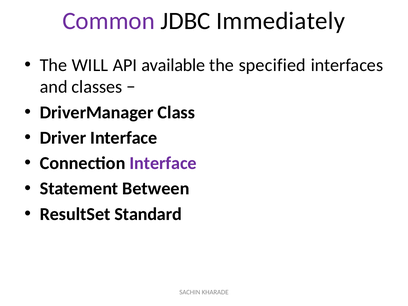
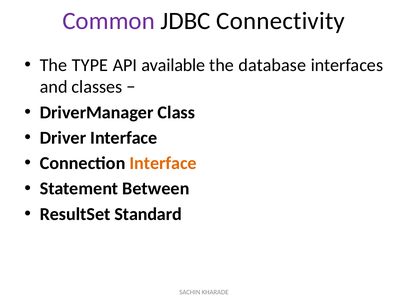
Immediately: Immediately -> Connectivity (281, 21)
WILL: WILL -> TYPE (90, 65)
specified: specified -> database (272, 65)
Interface colour: purple -> orange (163, 163)
